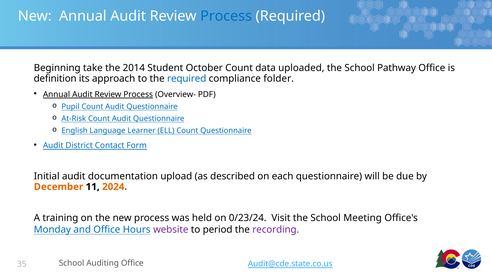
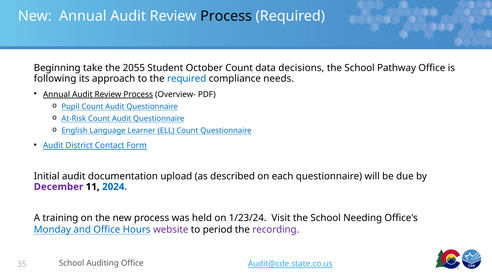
Process colour: blue -> black (226, 16)
2014: 2014 -> 2055 (134, 68)
uploaded: uploaded -> decisions (301, 68)
definition: definition -> following (55, 78)
folder: folder -> needs (279, 78)
December colour: orange -> purple (59, 187)
2024 colour: orange -> blue (113, 187)
0/23/24: 0/23/24 -> 1/23/24 (248, 218)
Meeting: Meeting -> Needing (363, 218)
